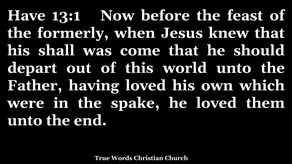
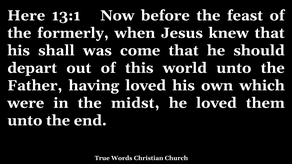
Have: Have -> Here (26, 16)
spake: spake -> midst (135, 103)
